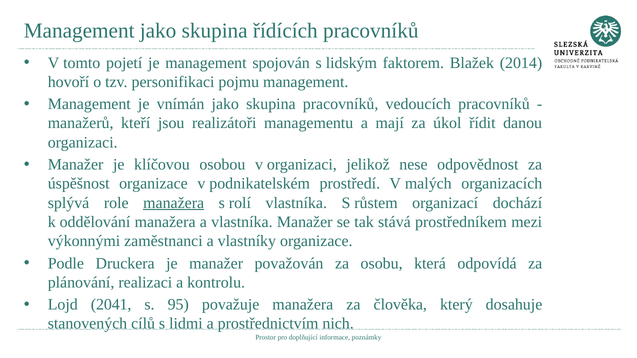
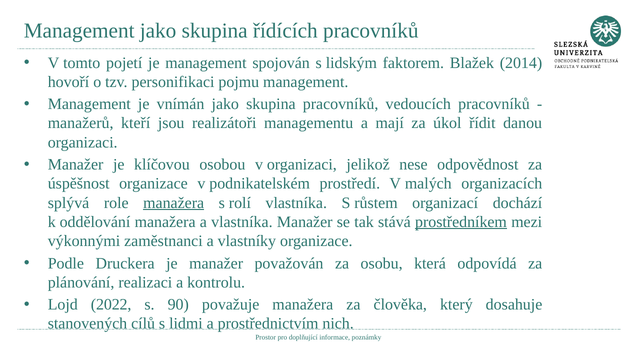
prostředníkem underline: none -> present (461, 222)
2041: 2041 -> 2022 (111, 305)
95: 95 -> 90 (178, 305)
